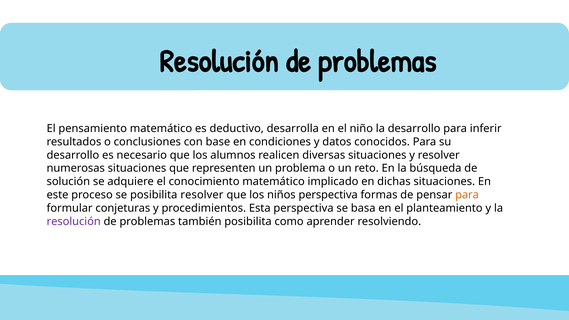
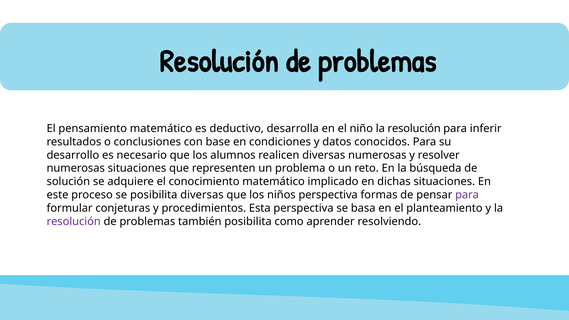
niño la desarrollo: desarrollo -> resolución (414, 128)
diversas situaciones: situaciones -> numerosas (377, 155)
posibilita resolver: resolver -> diversas (202, 195)
para colour: orange -> purple (467, 195)
